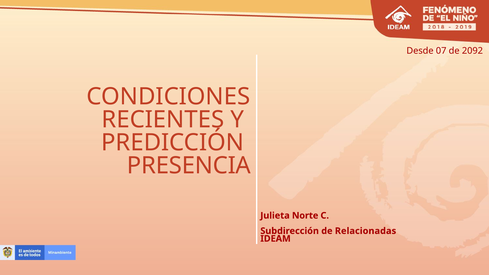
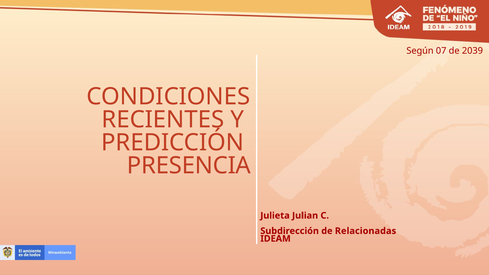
Desde: Desde -> Según (420, 51)
2092: 2092 -> 2039 (472, 51)
Norte: Norte -> Julian (305, 216)
